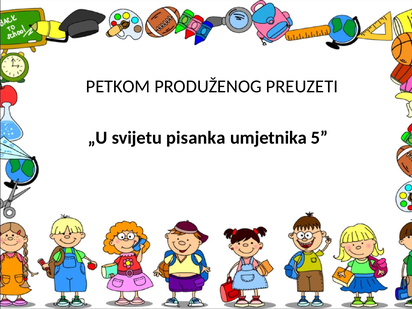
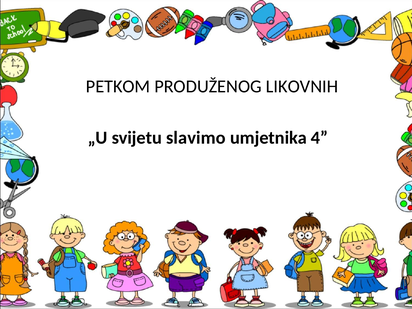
PREUZETI: PREUZETI -> LIKOVNIH (302, 86)
pisanka: pisanka -> slavimo (196, 138)
5: 5 -> 4 (320, 138)
